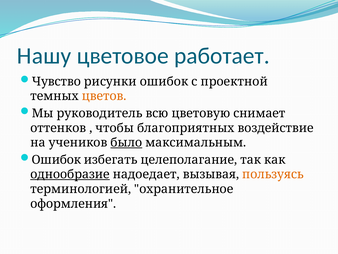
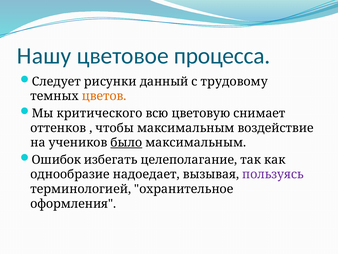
работает: работает -> процесса (222, 56)
Чувство: Чувство -> Следует (56, 81)
рисунки ошибок: ошибок -> данный (164, 81)
проектной: проектной -> трудовому (234, 81)
руководитель: руководитель -> критического (99, 113)
чтобы благоприятных: благоприятных -> максимальным (186, 128)
однообразие underline: present -> none (70, 174)
пользуясь colour: orange -> purple (273, 174)
